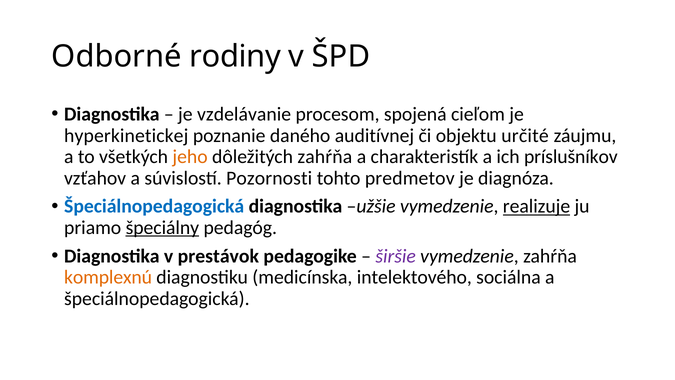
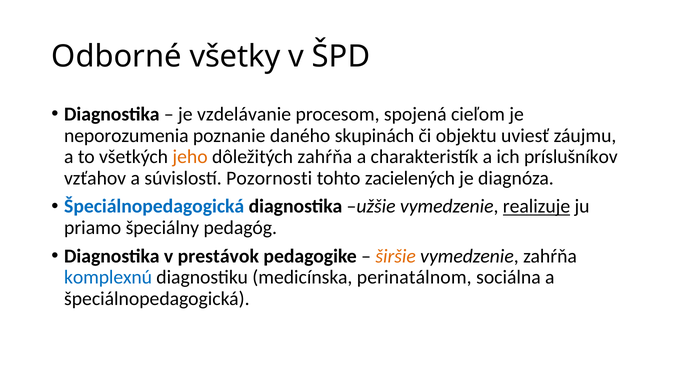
rodiny: rodiny -> všetky (235, 57)
hyperkinetickej: hyperkinetickej -> neporozumenia (126, 135)
auditívnej: auditívnej -> skupinách (375, 135)
určité: určité -> uviesť (525, 135)
predmetov: predmetov -> zacielených (410, 178)
špeciálny underline: present -> none (162, 227)
širšie colour: purple -> orange (396, 256)
komplexnú colour: orange -> blue (108, 277)
intelektového: intelektového -> perinatálnom (414, 277)
